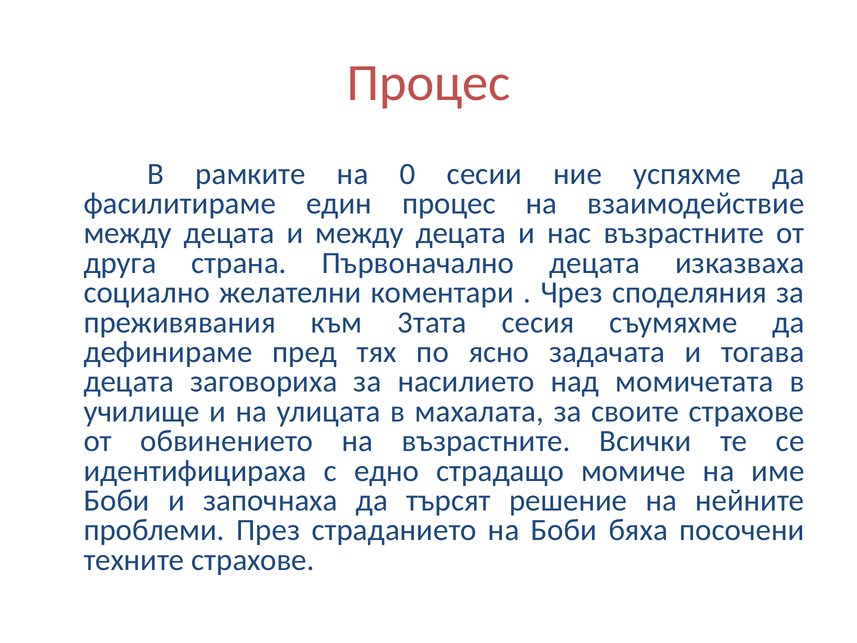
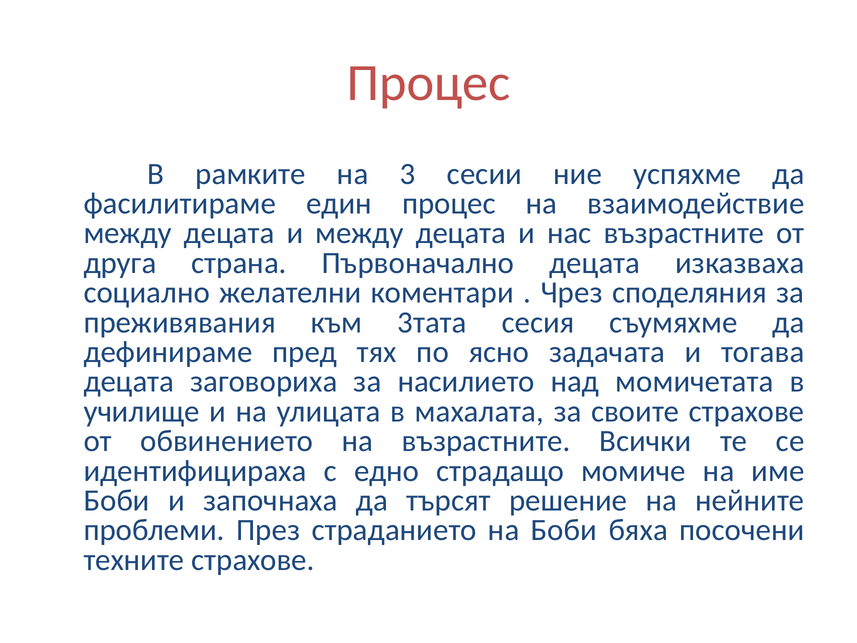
0: 0 -> 3 (408, 174)
